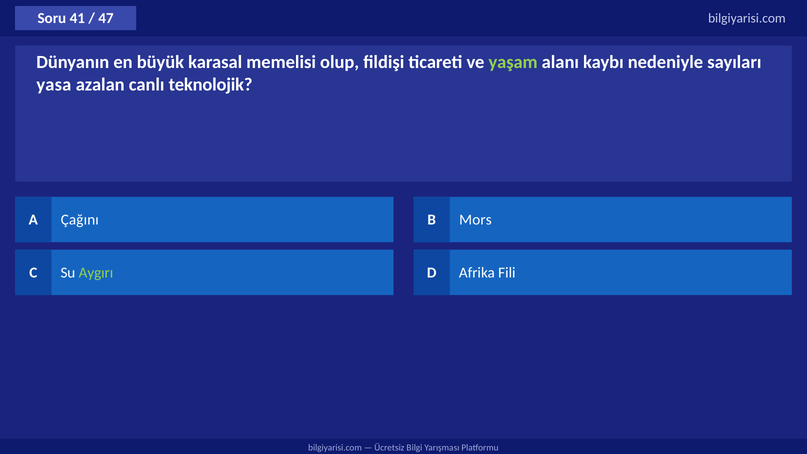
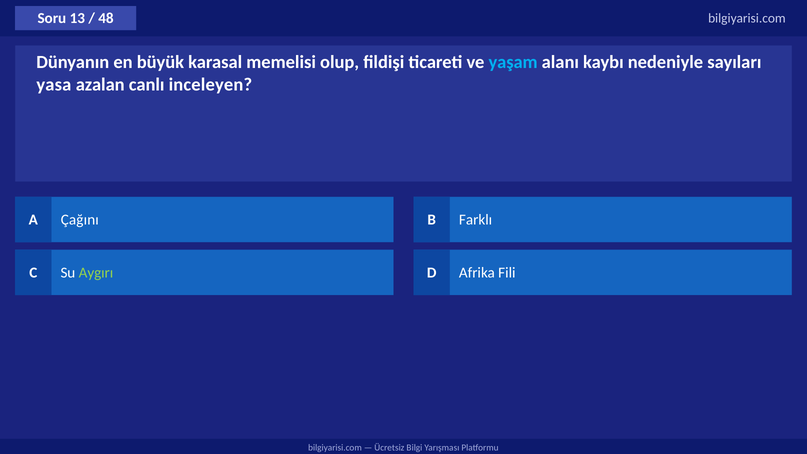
41: 41 -> 13 (77, 18)
47: 47 -> 48 (106, 18)
yaşam colour: light green -> light blue (513, 62)
teknolojik: teknolojik -> inceleyen (210, 85)
Mors: Mors -> Farklı (476, 220)
